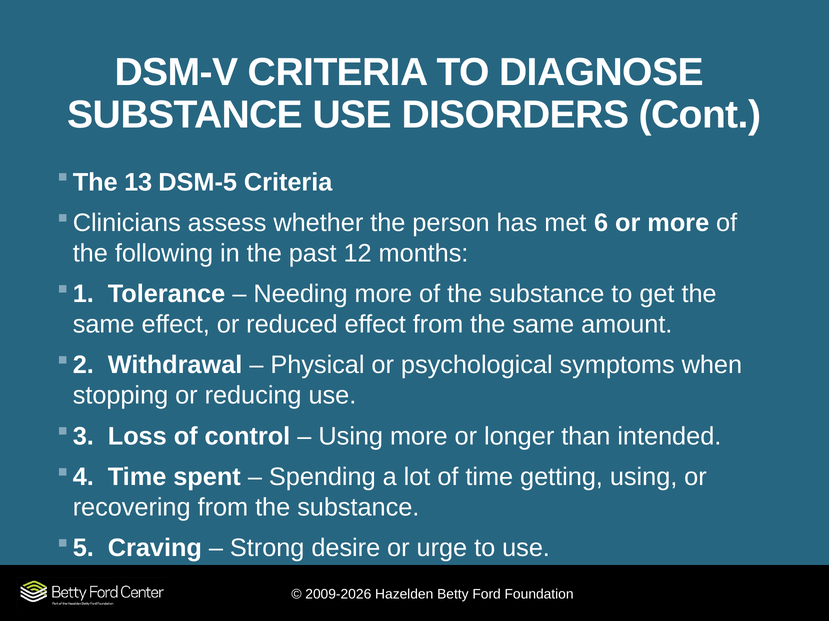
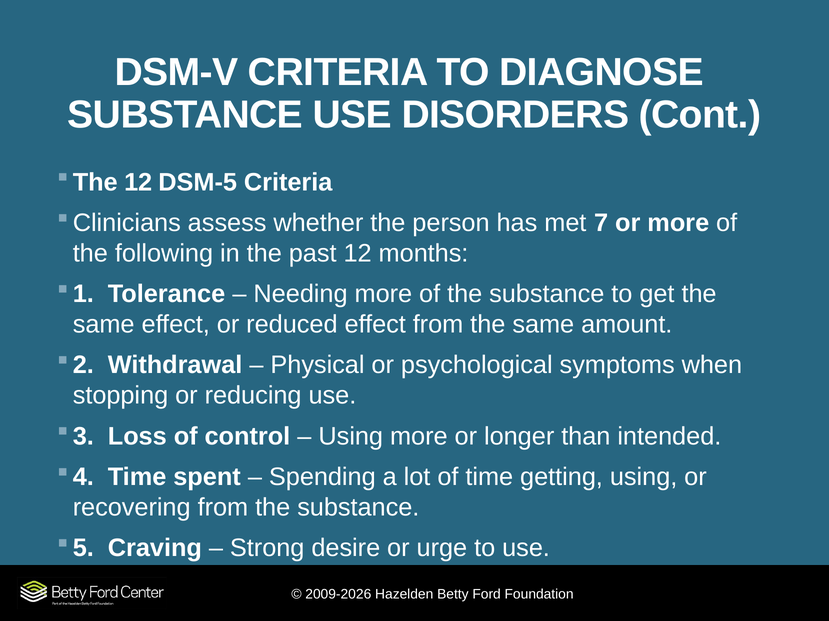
13: 13 -> 12 (138, 182)
6: 6 -> 7 (601, 223)
